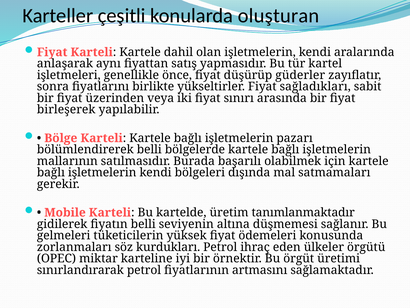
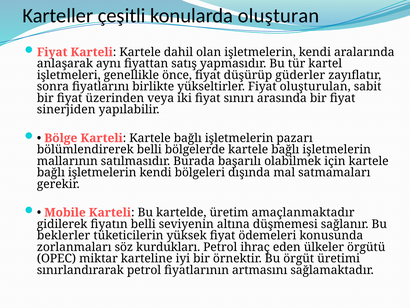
sağladıkları: sağladıkları -> oluşturulan (315, 87)
birleşerek: birleşerek -> sinerjiden (66, 110)
tanımlanmaktadır: tanımlanmaktadır -> amaçlanmaktadır (303, 212)
gelmeleri: gelmeleri -> beklerler (64, 235)
